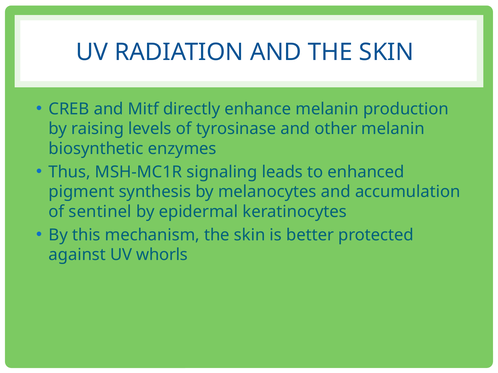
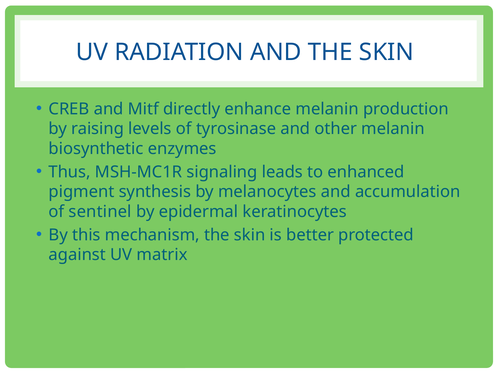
whorls: whorls -> matrix (162, 255)
